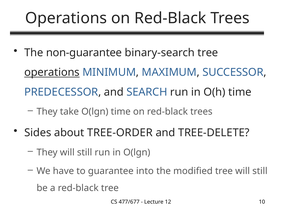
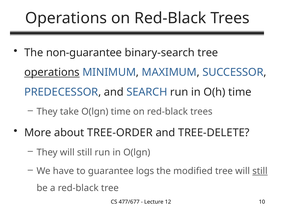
Sides: Sides -> More (38, 133)
into: into -> logs (145, 171)
still underline: none -> present (260, 171)
